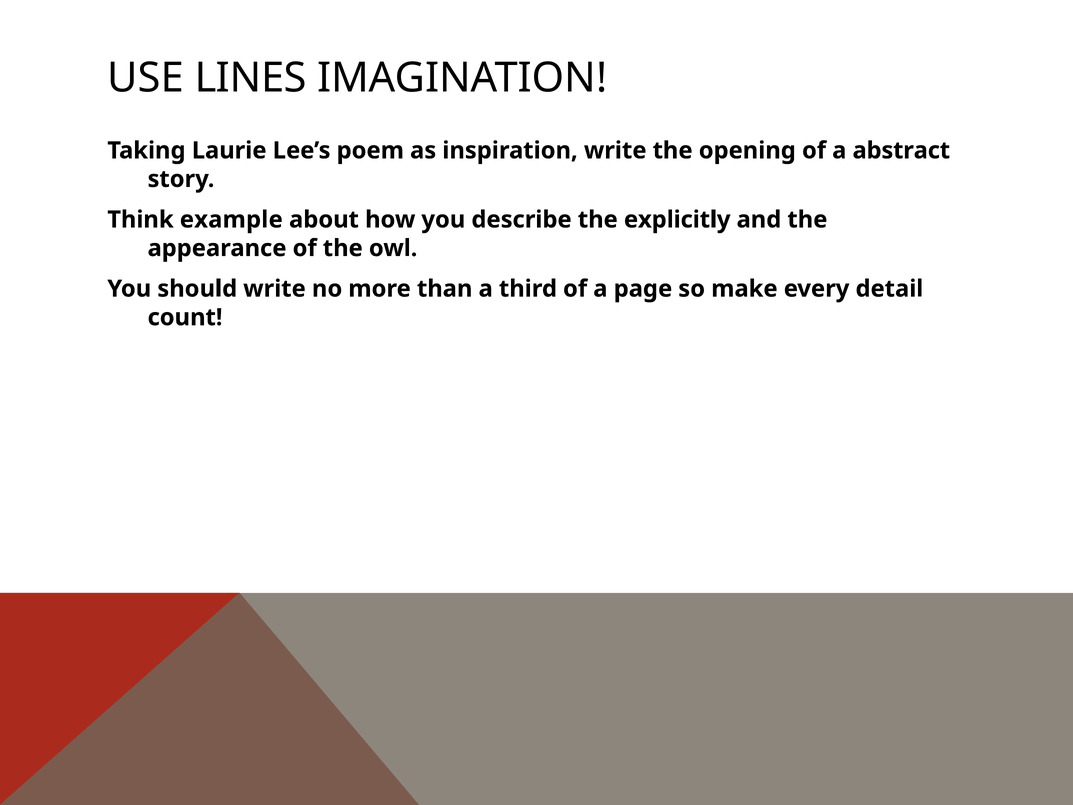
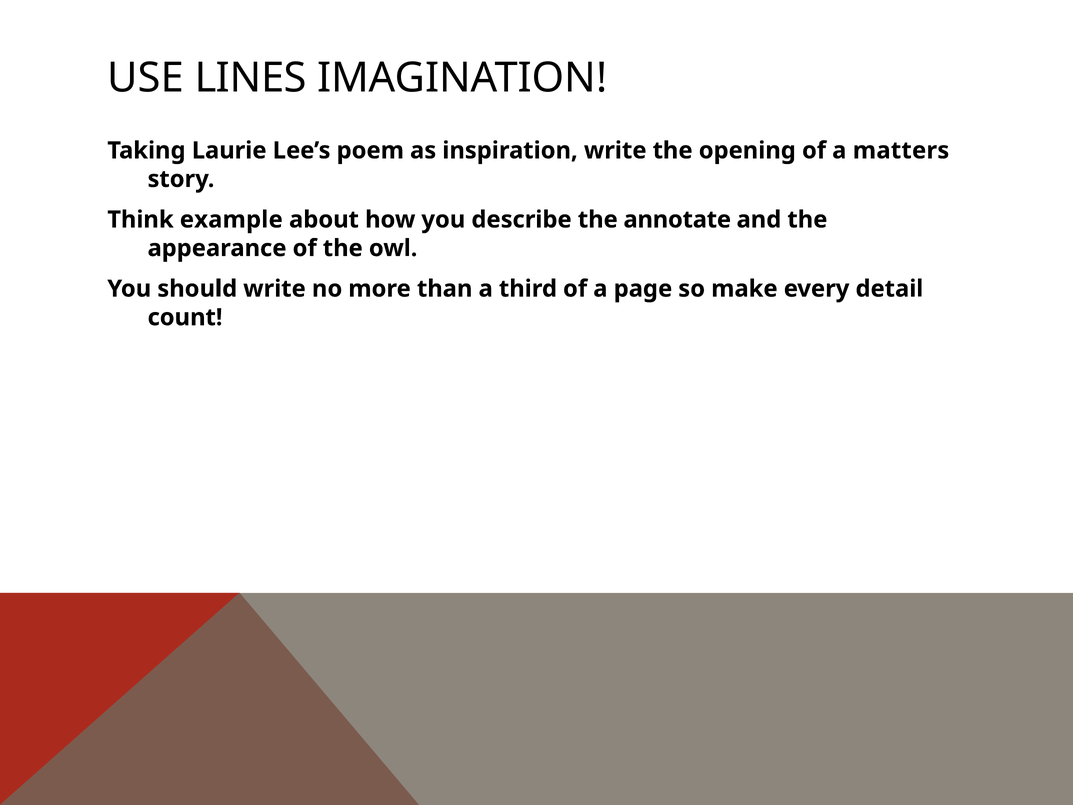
abstract: abstract -> matters (901, 150)
explicitly: explicitly -> annotate (677, 220)
